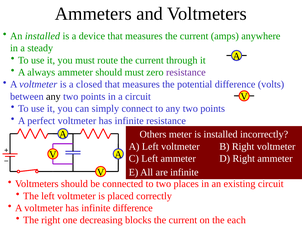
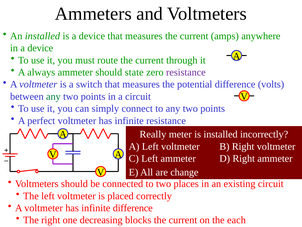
in a steady: steady -> device (40, 48)
should must: must -> state (134, 72)
closed: closed -> switch (89, 84)
any colour: black -> green (53, 96)
Others: Others -> Really (153, 134)
are infinite: infinite -> change (184, 172)
